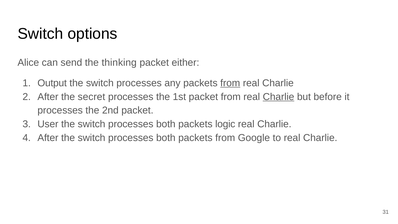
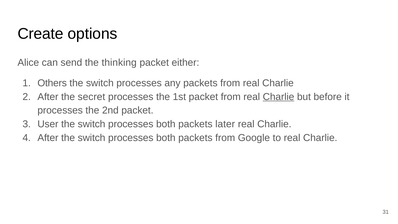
Switch: Switch -> Create (40, 34)
Output: Output -> Others (52, 83)
from underline: present -> none (230, 83)
logic: logic -> later (225, 124)
